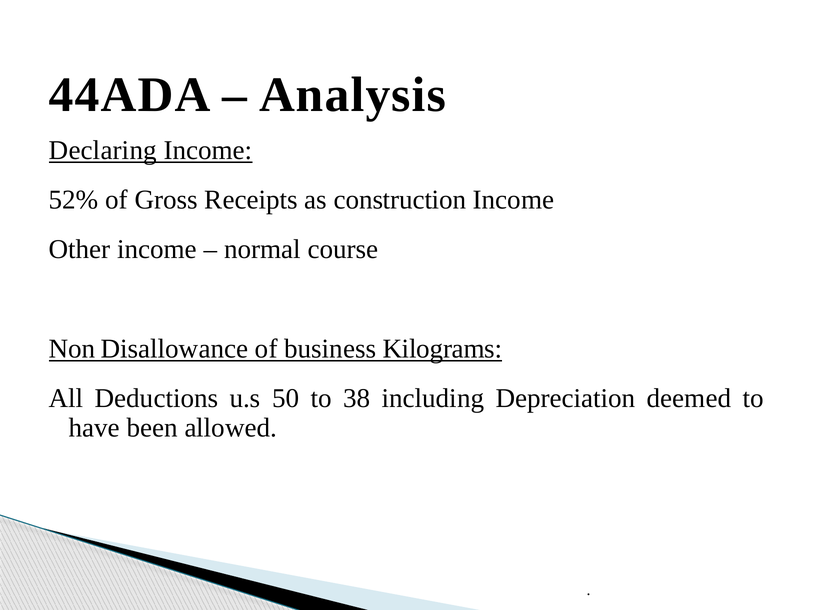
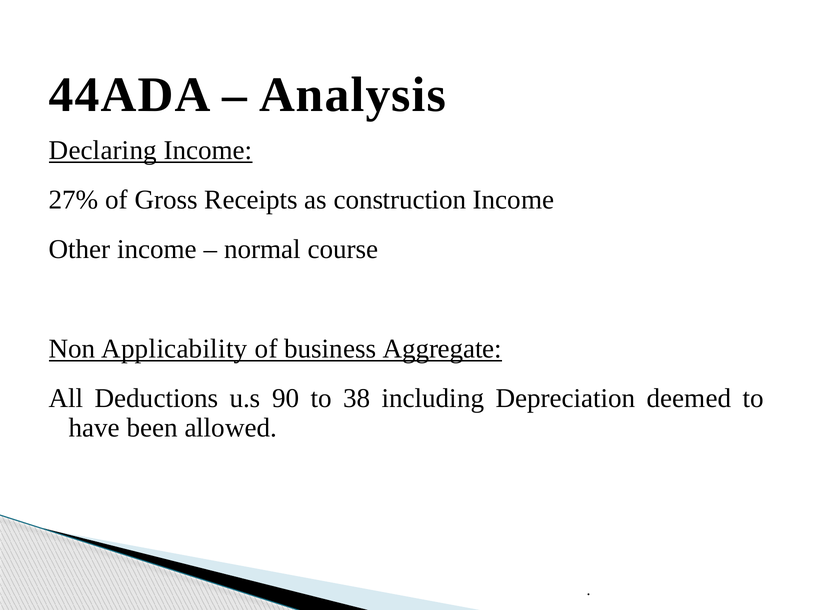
52%: 52% -> 27% (74, 200)
Disallowance: Disallowance -> Applicability (174, 349)
Kilograms: Kilograms -> Aggregate (442, 349)
50: 50 -> 90 (286, 398)
